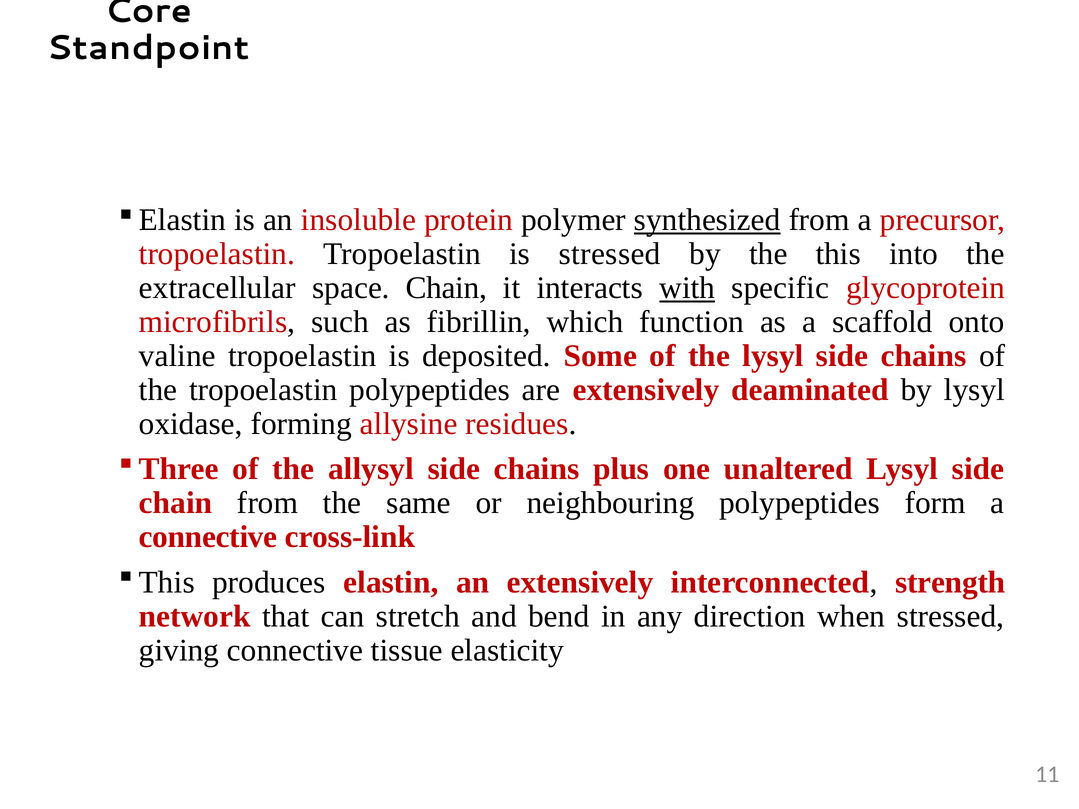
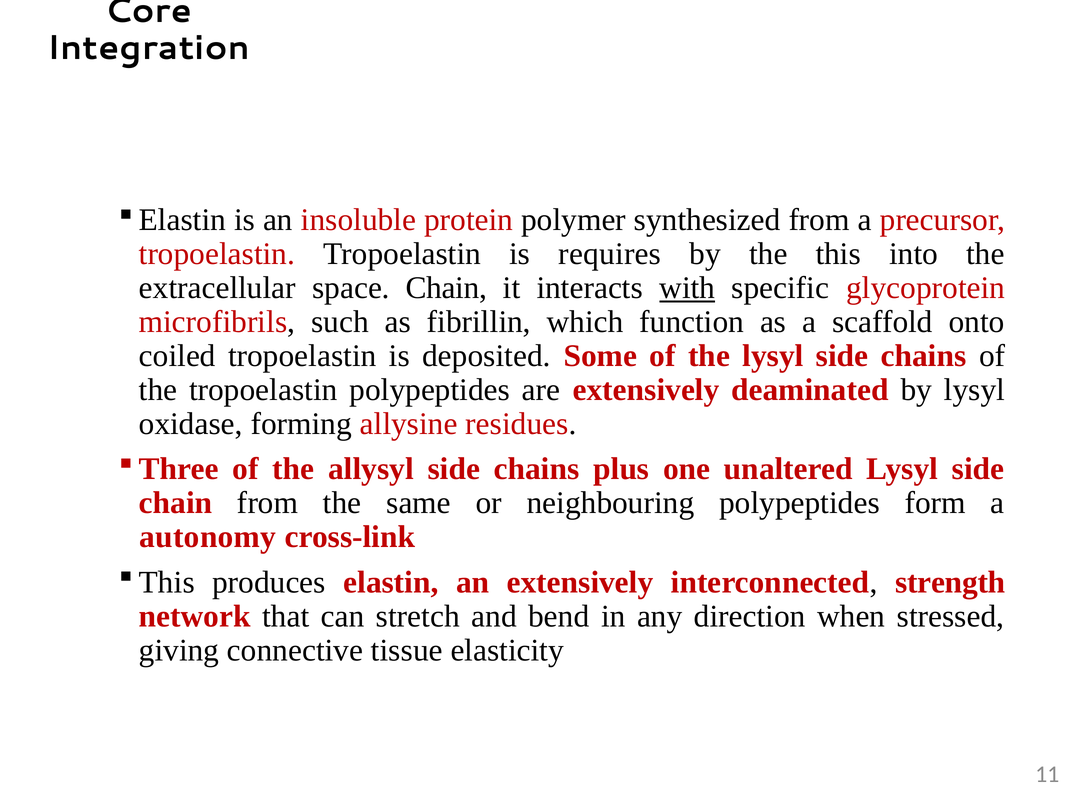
Standpoint: Standpoint -> Integration (148, 48)
synthesized underline: present -> none (707, 220)
is stressed: stressed -> requires (610, 254)
valine: valine -> coiled (177, 356)
connective: connective -> autonomy (208, 537)
